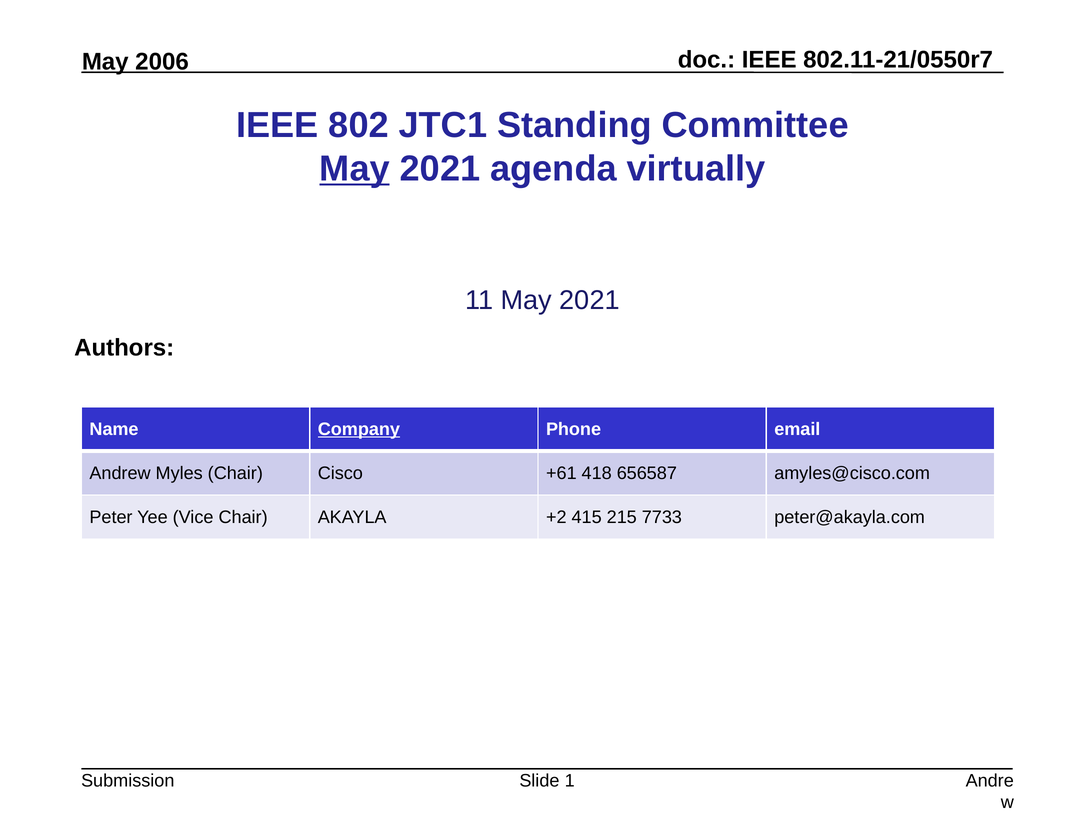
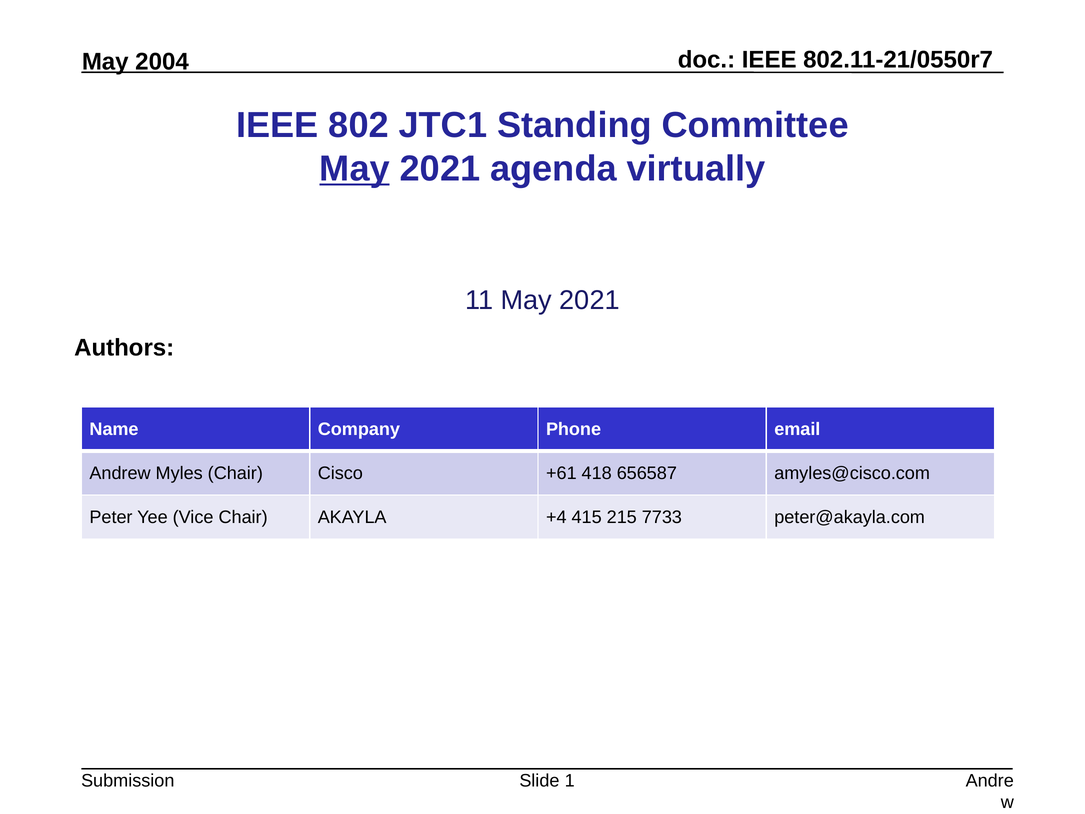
2006: 2006 -> 2004 (162, 62)
Company underline: present -> none (359, 429)
+2: +2 -> +4 (556, 517)
